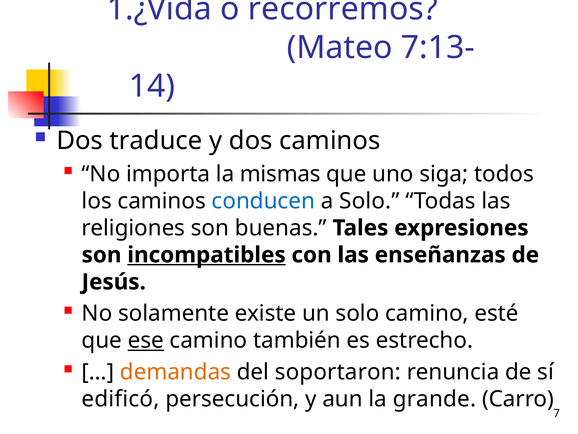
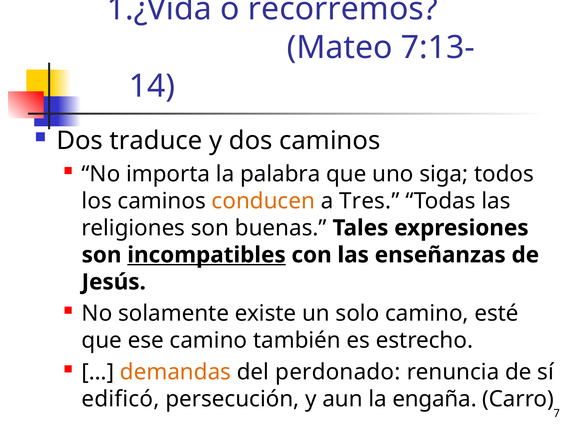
mismas: mismas -> palabra (280, 174)
conducen colour: blue -> orange (263, 201)
a Solo: Solo -> Tres (369, 201)
ese underline: present -> none (146, 340)
soportaron: soportaron -> perdonado (338, 372)
grande: grande -> engaña (435, 399)
